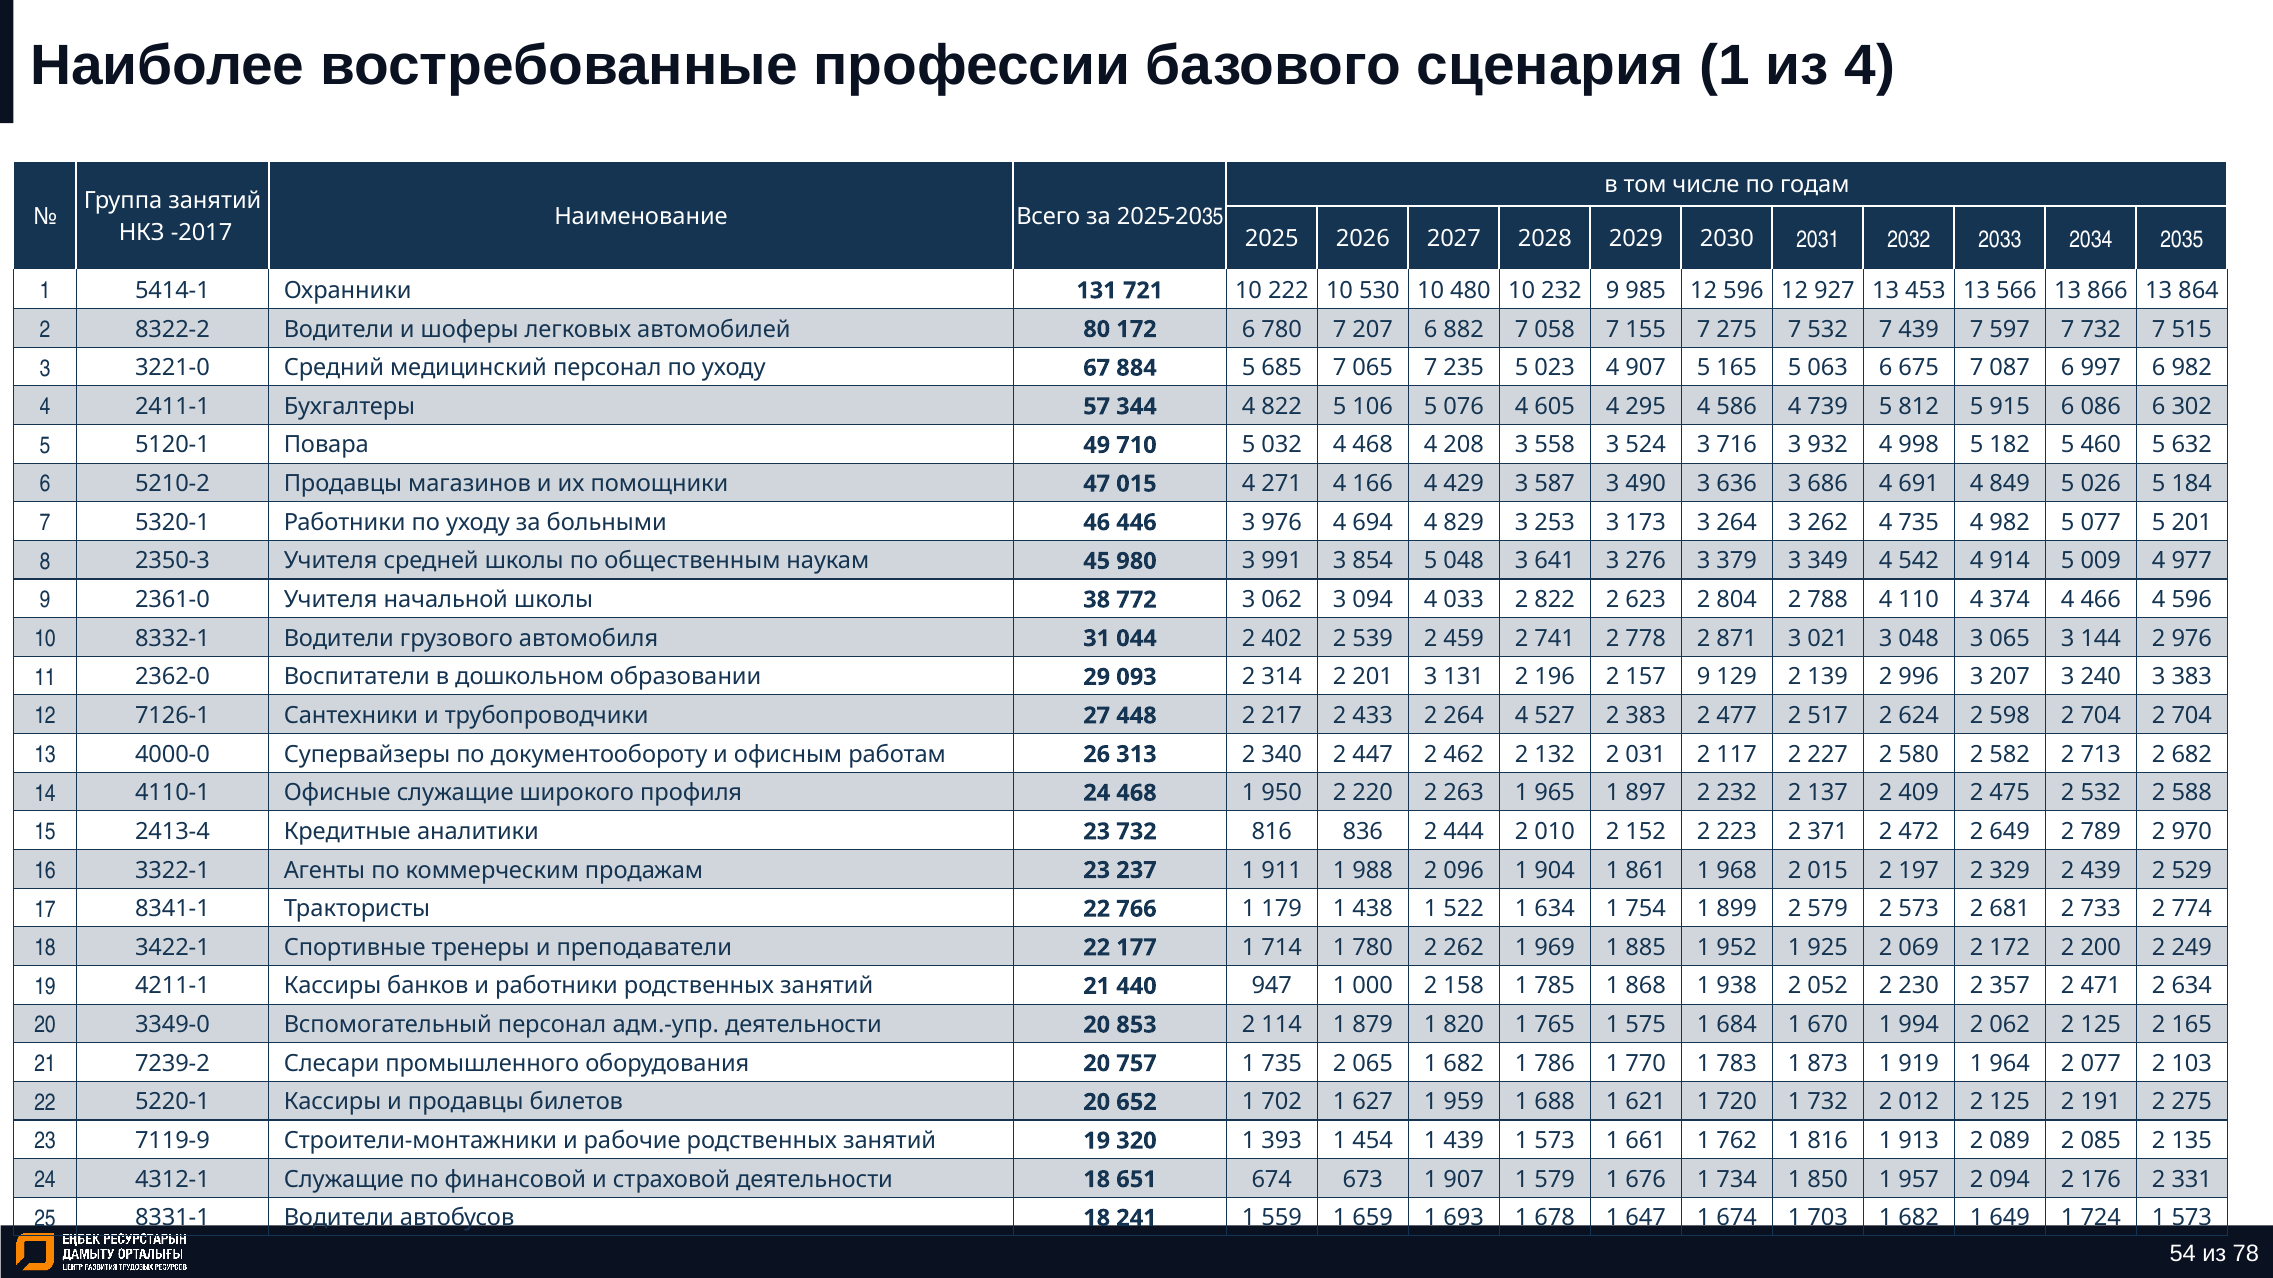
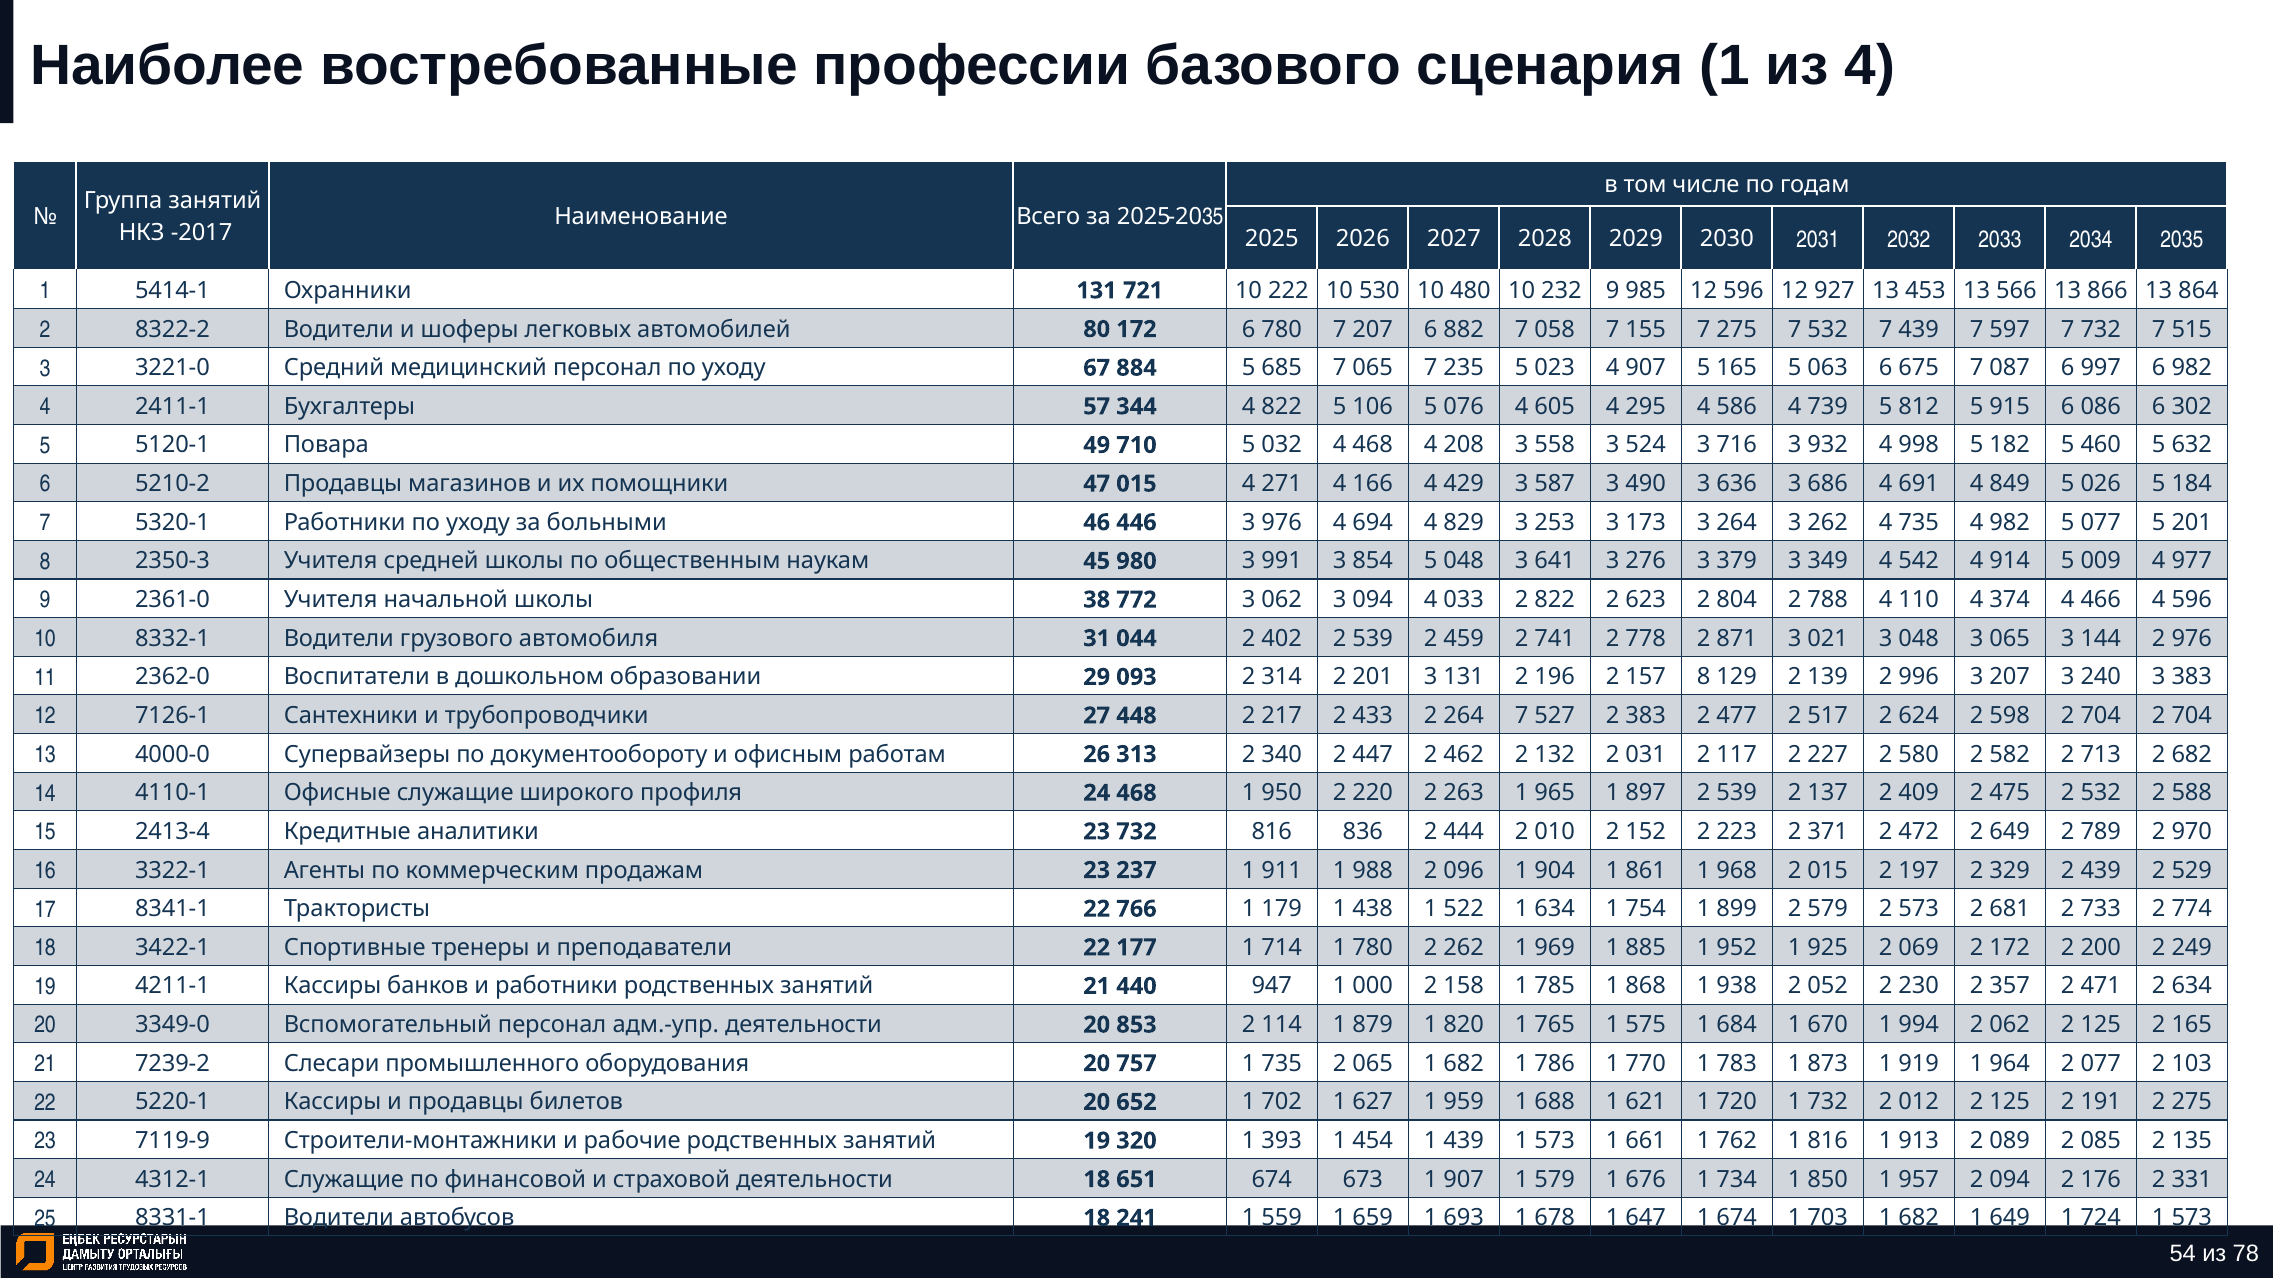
157 9: 9 -> 8 (1704, 677)
264 4: 4 -> 7 (1522, 716)
897 2 232: 232 -> 539 (1737, 793)
